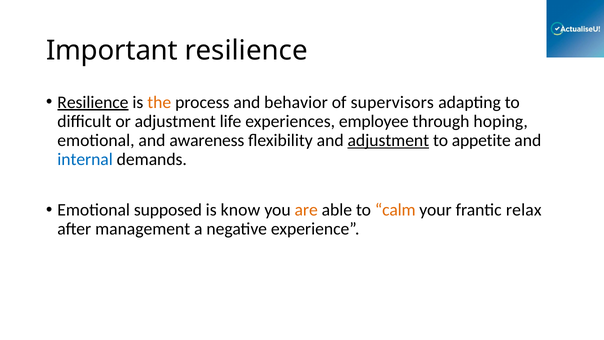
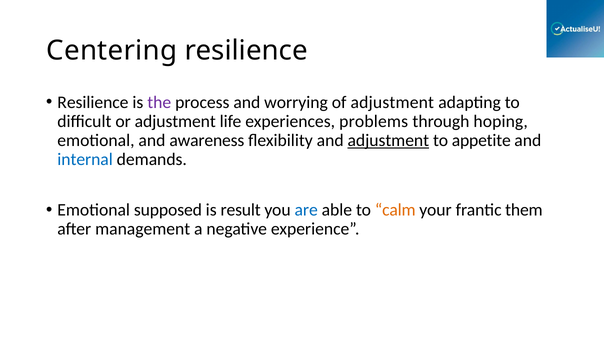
Important: Important -> Centering (112, 51)
Resilience underline: present -> none (93, 102)
the colour: orange -> purple (159, 102)
behavior: behavior -> worrying (296, 102)
of supervisors: supervisors -> adjustment (392, 102)
employee: employee -> problems (374, 121)
know: know -> result (241, 210)
are colour: orange -> blue (306, 210)
relax: relax -> them (524, 210)
